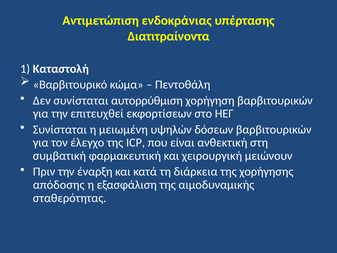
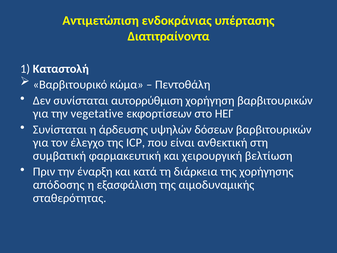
επιτευχθεί: επιτευχθεί -> vegetative (97, 114)
μειωμένη: μειωμένη -> άρδευσης (123, 129)
μειώνουν: μειώνουν -> βελτίωση (269, 156)
